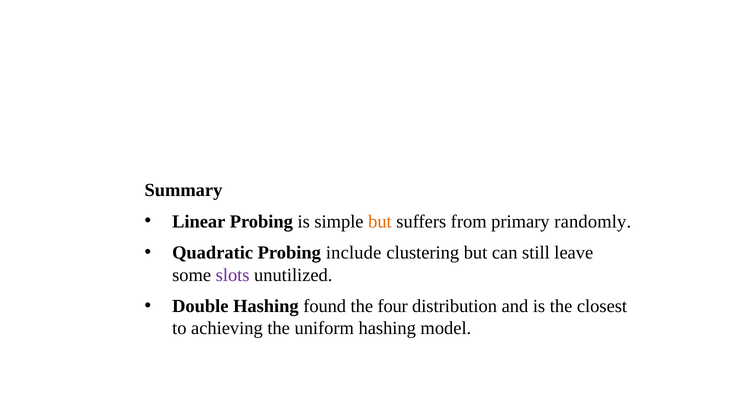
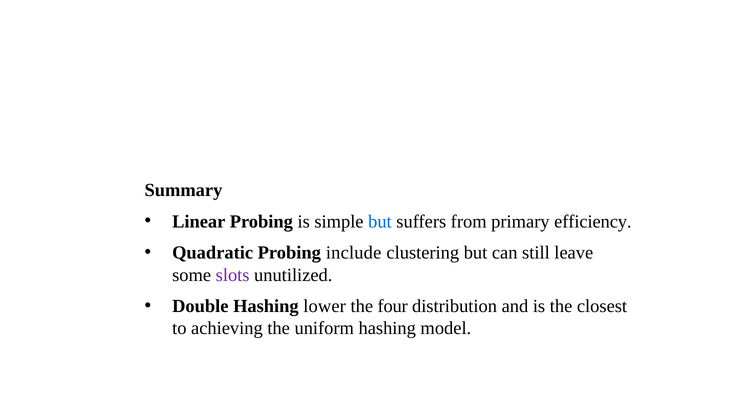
but colour: orange -> blue (380, 221)
randomly: randomly -> efficiency (593, 221)
found: found -> lower (325, 306)
